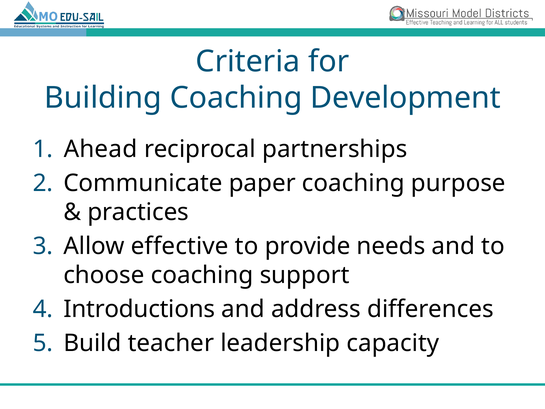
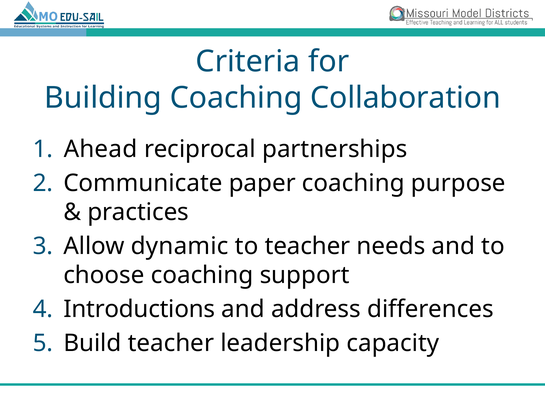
Development: Development -> Collaboration (406, 98)
effective: effective -> dynamic (180, 246)
to provide: provide -> teacher (308, 246)
